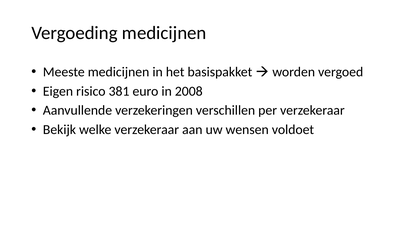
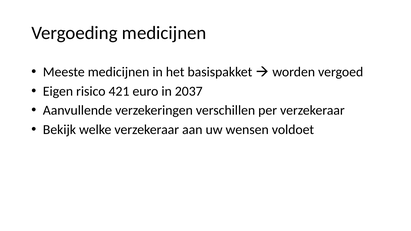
381: 381 -> 421 (119, 91)
2008: 2008 -> 2037 (189, 91)
